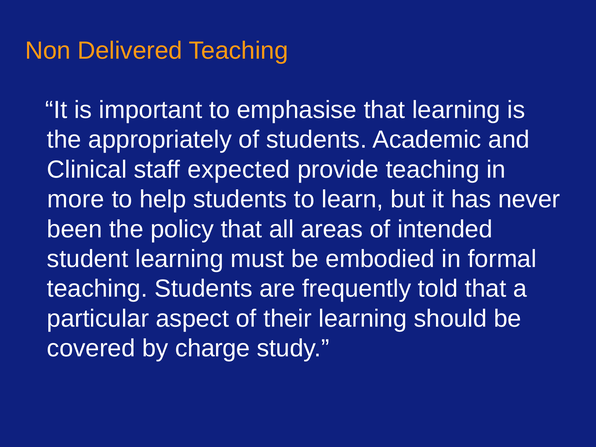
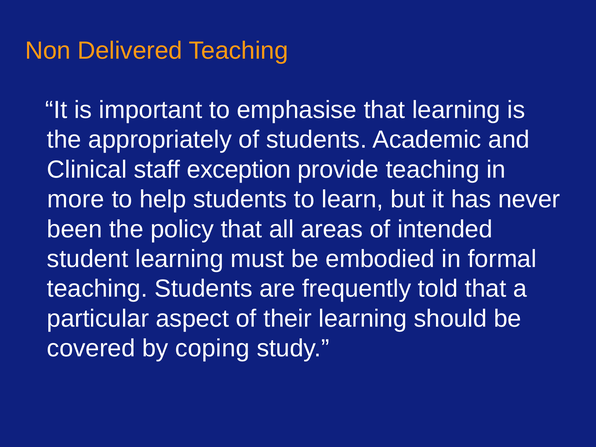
expected: expected -> exception (239, 170)
charge: charge -> coping (212, 348)
